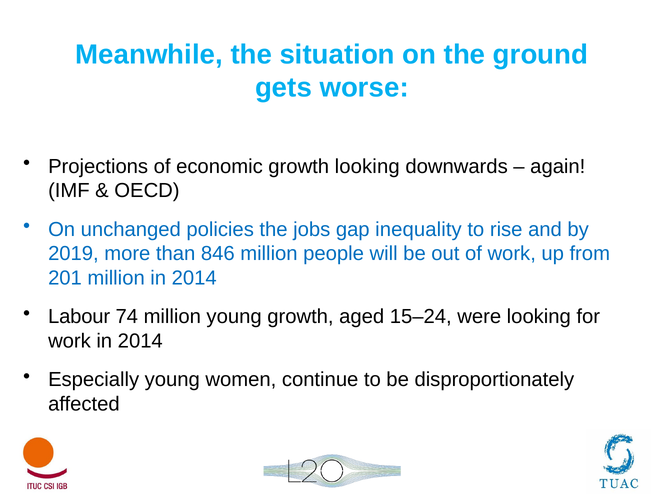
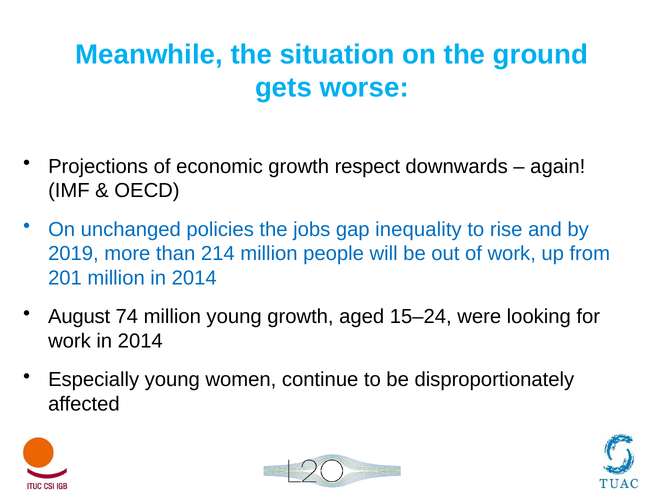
growth looking: looking -> respect (367, 166)
846: 846 -> 214 (218, 254)
Labour: Labour -> August (79, 317)
